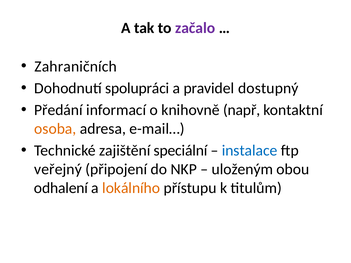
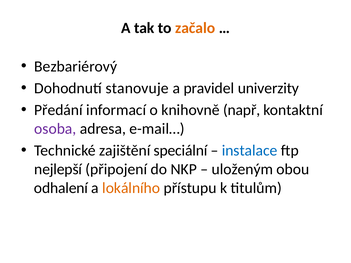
začalo colour: purple -> orange (195, 28)
Zahraničních: Zahraničních -> Bezbariérový (76, 66)
spolupráci: spolupráci -> stanovuje (137, 88)
dostupný: dostupný -> univerzity (268, 88)
osoba colour: orange -> purple (55, 129)
veřejný: veřejný -> nejlepší (58, 169)
